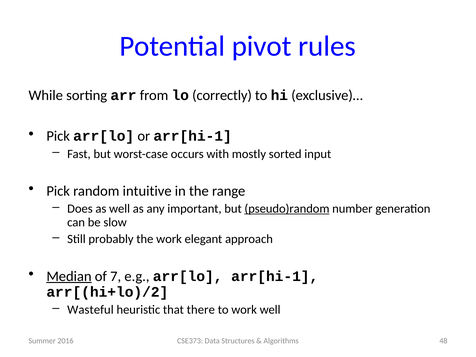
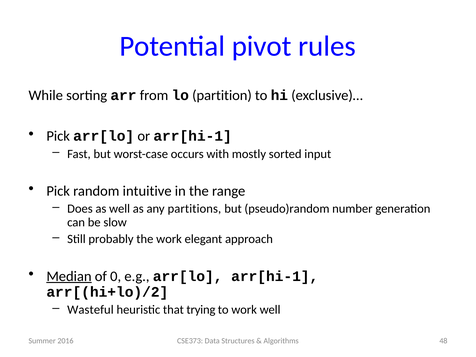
correctly: correctly -> partition (222, 95)
important: important -> partitions (194, 209)
pseudo)random underline: present -> none (287, 209)
7: 7 -> 0 (116, 276)
there: there -> trying (201, 310)
